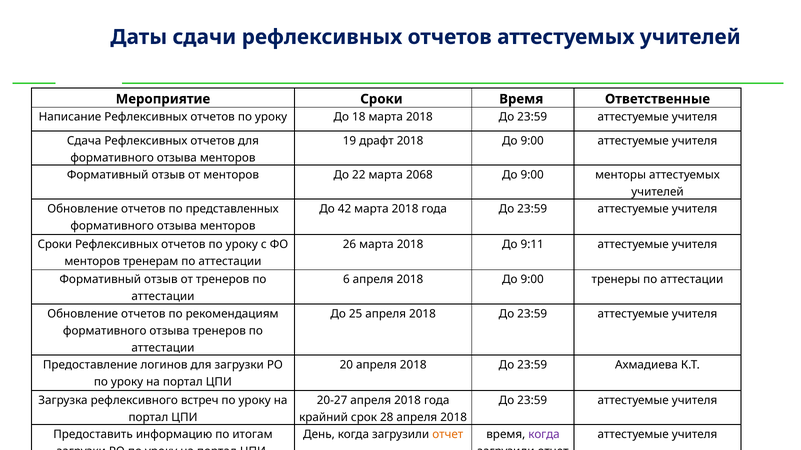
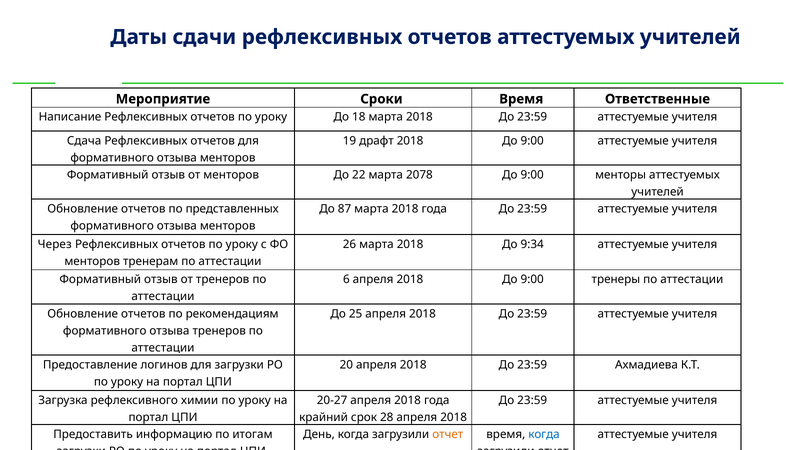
2068: 2068 -> 2078 (419, 175)
42: 42 -> 87 (345, 209)
Сроки: Сроки -> Через (55, 245)
9:11: 9:11 -> 9:34 (532, 245)
встреч: встреч -> химии (200, 401)
когда colour: purple -> blue (544, 435)
